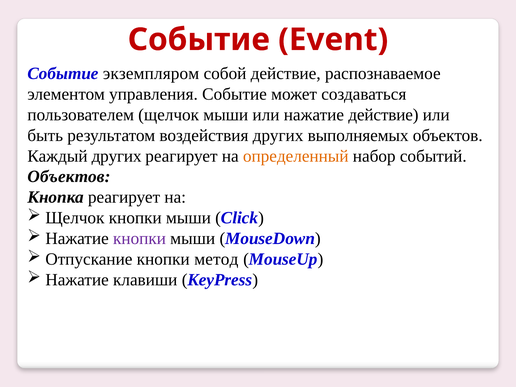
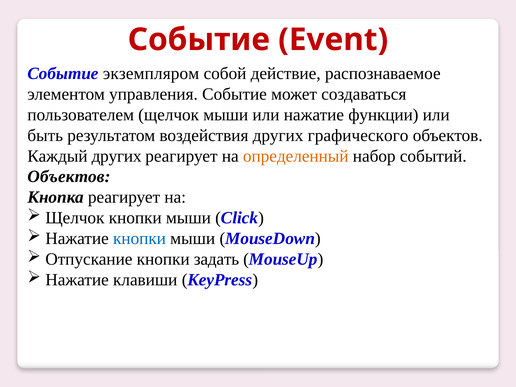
нажатие действие: действие -> функции (383, 115)
выполняемых: выполняемых -> графического (358, 135)
кнопки colour: purple -> blue (140, 239)
метод: метод -> задать (216, 259)
